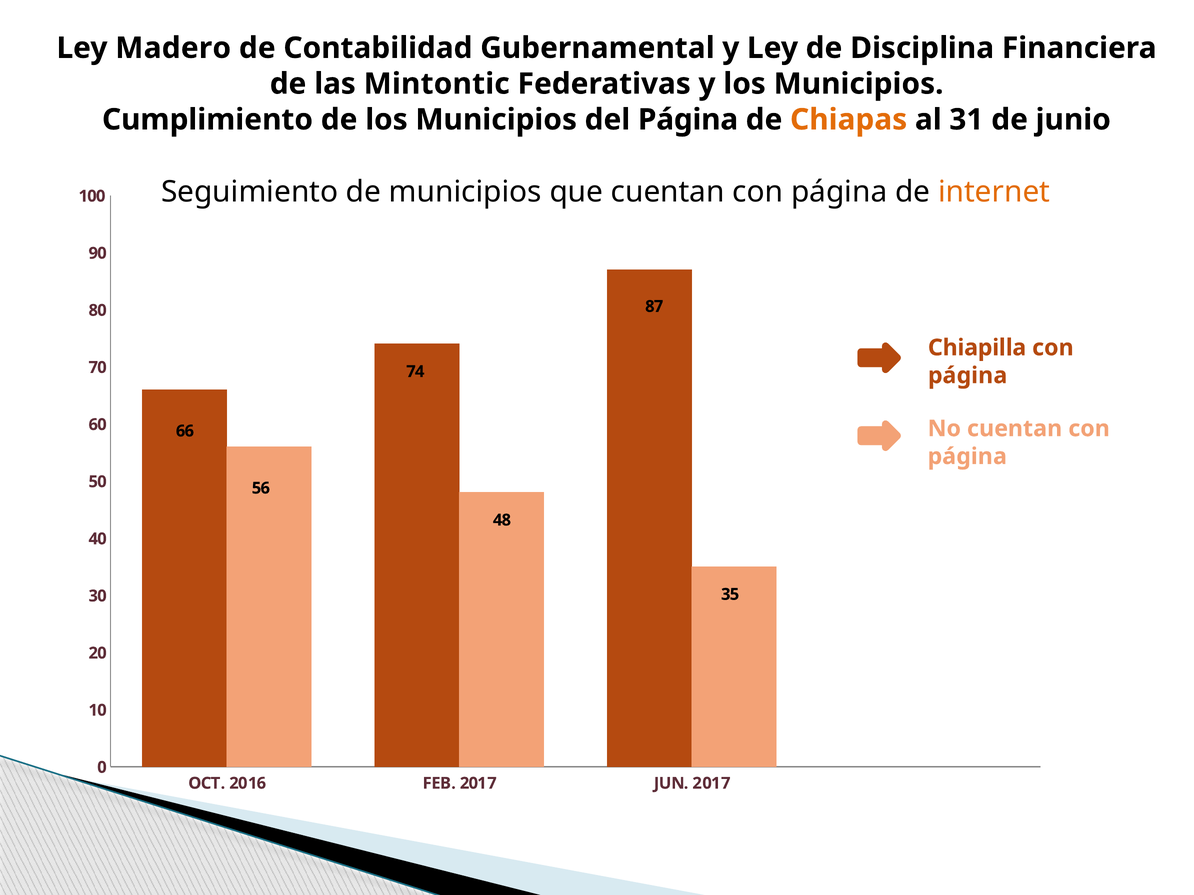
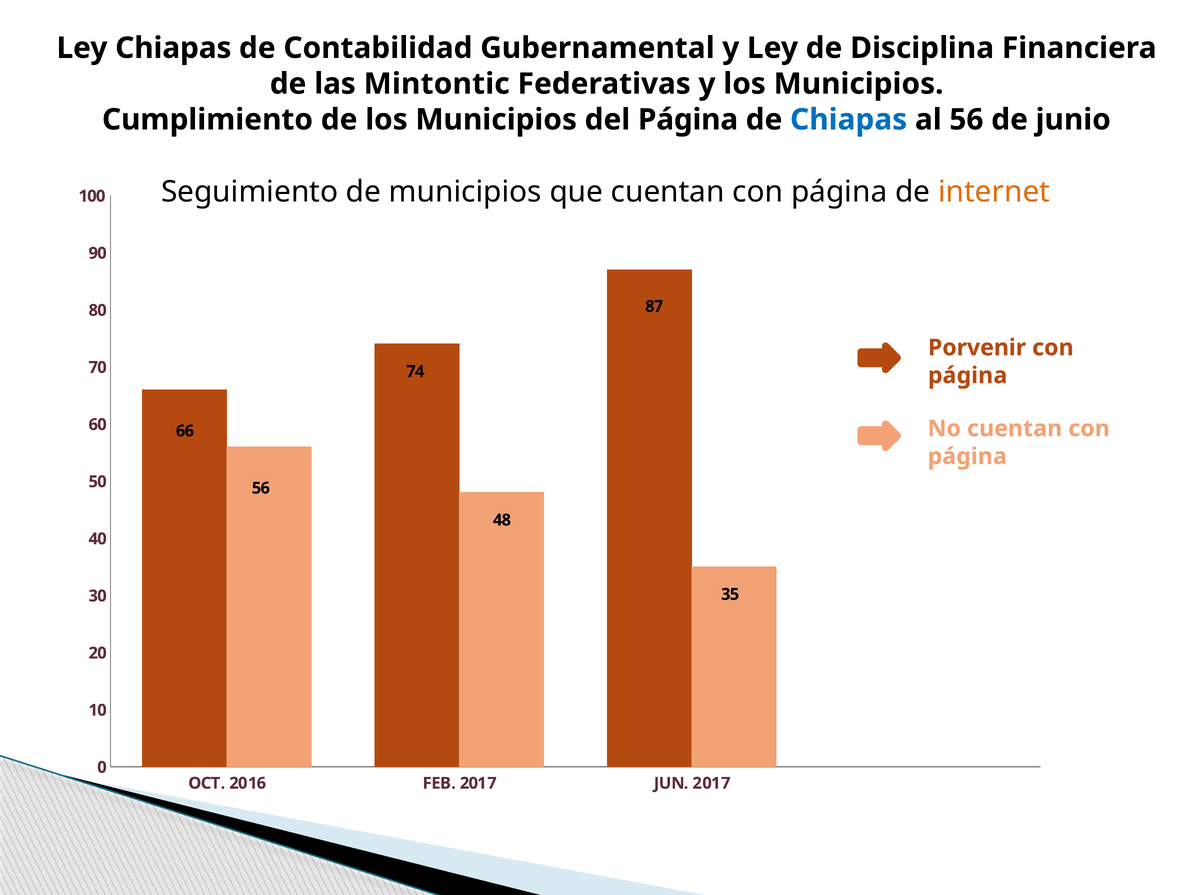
Ley Madero: Madero -> Chiapas (173, 48)
Chiapas colour: orange -> blue (849, 120)
al 31: 31 -> 56 (966, 120)
Chiapilla: Chiapilla -> Porvenir (977, 348)
